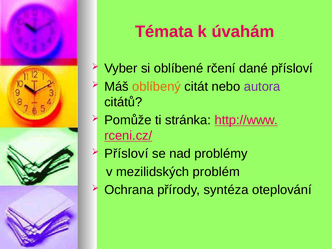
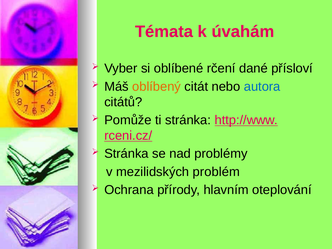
autora colour: purple -> blue (262, 87)
Přísloví: Přísloví -> Stránka (126, 154)
syntéza: syntéza -> hlavním (226, 190)
